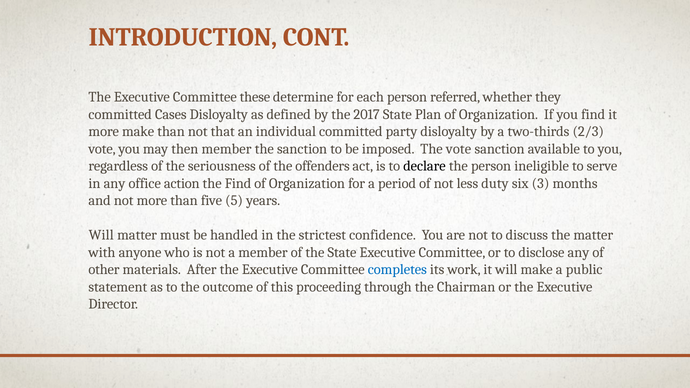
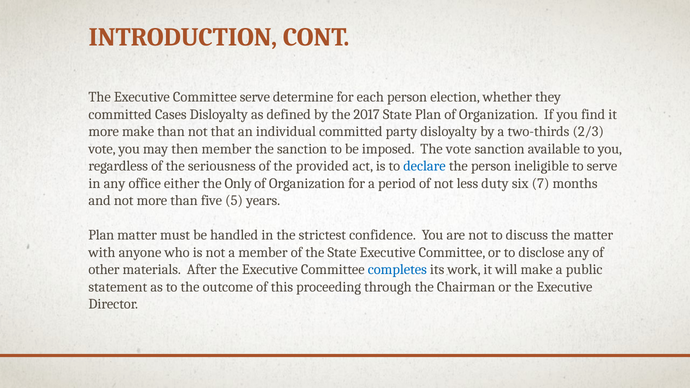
Committee these: these -> serve (255, 97)
referred: referred -> election (455, 97)
offenders: offenders -> provided (322, 166)
declare colour: black -> blue (424, 166)
action: action -> either (182, 184)
the Find: Find -> Only (238, 184)
3: 3 -> 7 (541, 184)
Will: Will -> Plan (101, 235)
